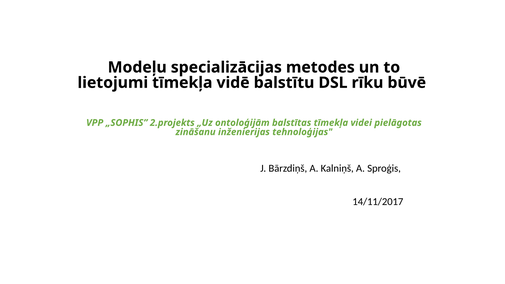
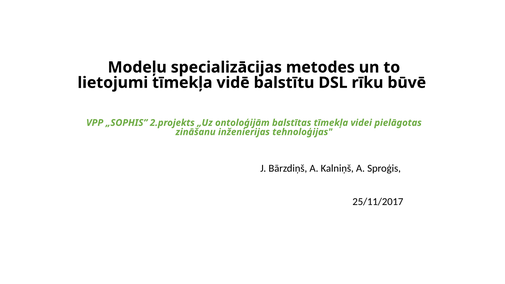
14/11/2017: 14/11/2017 -> 25/11/2017 (378, 202)
